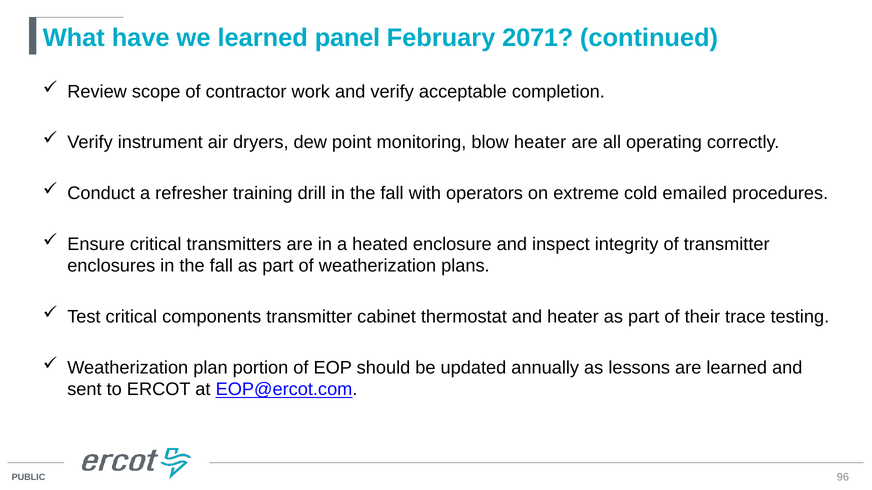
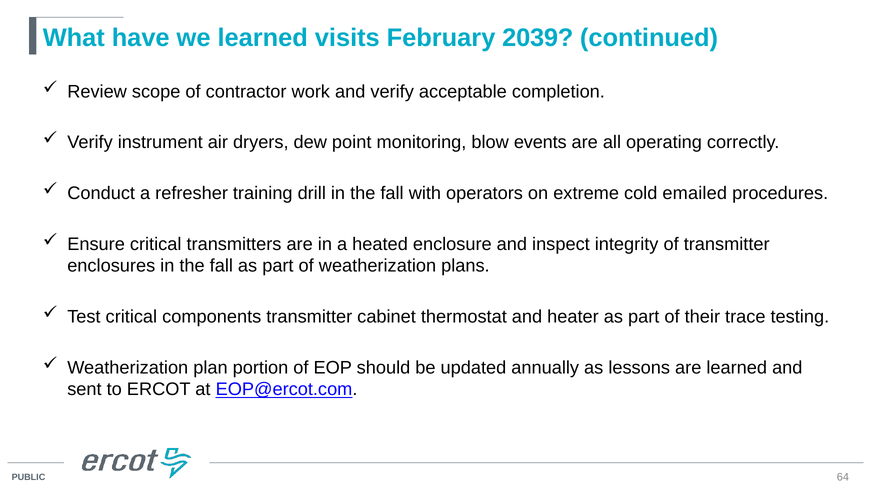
panel: panel -> visits (347, 38)
2071: 2071 -> 2039 (538, 38)
blow heater: heater -> events (540, 143)
96: 96 -> 64 (843, 478)
